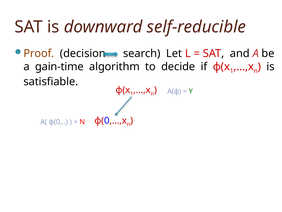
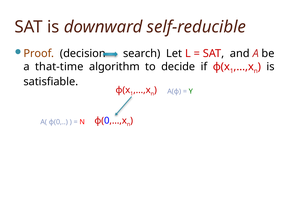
gain-time: gain-time -> that-time (59, 67)
